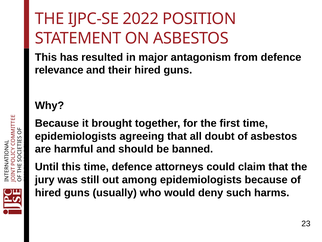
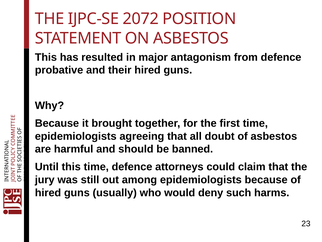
2022: 2022 -> 2072 (141, 19)
relevance: relevance -> probative (59, 70)
